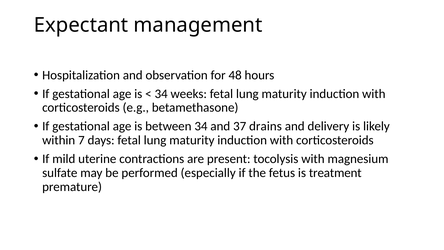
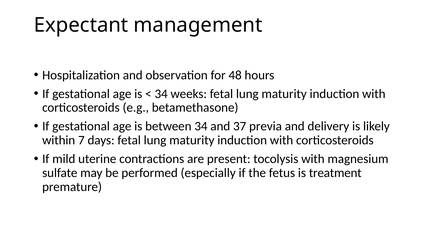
drains: drains -> previa (266, 126)
